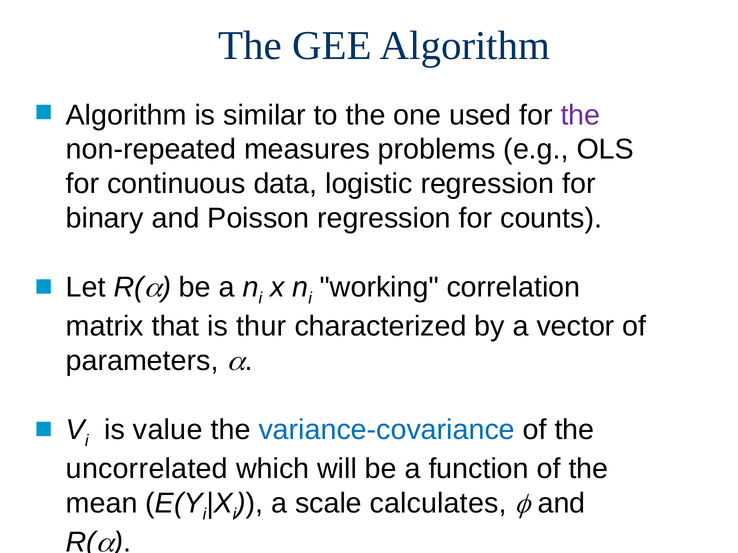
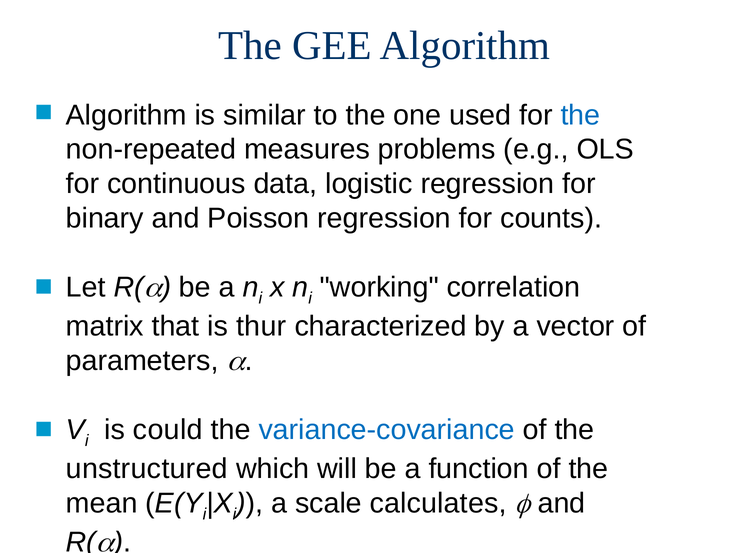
the colour: purple -> blue (580, 115)
value: value -> could (168, 430)
uncorrelated: uncorrelated -> unstructured (147, 469)
